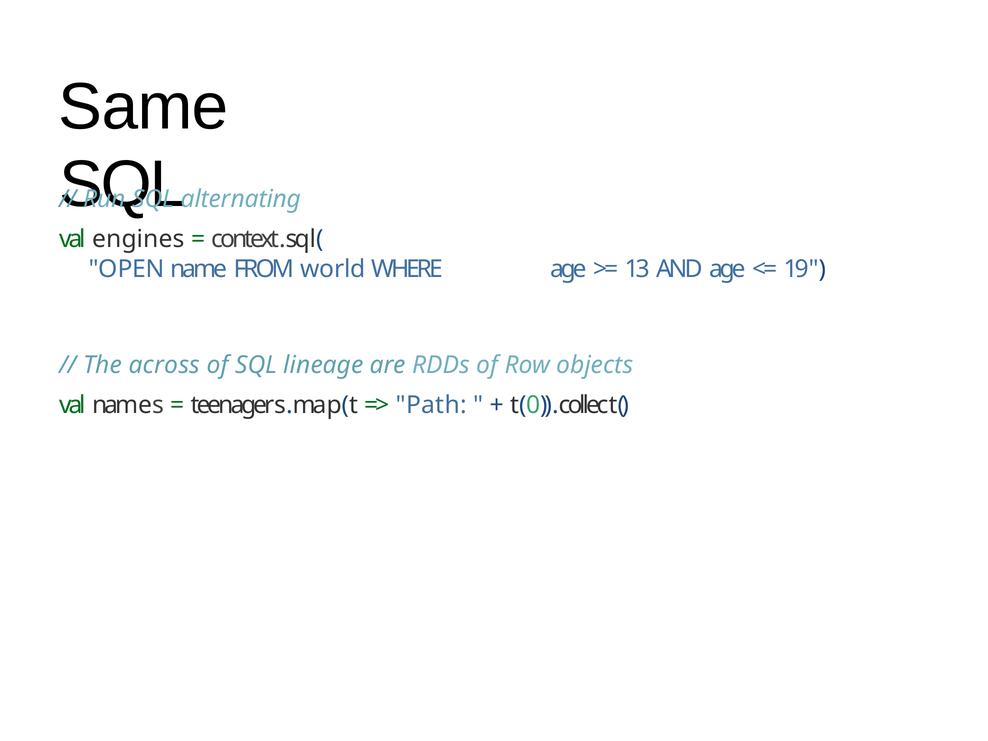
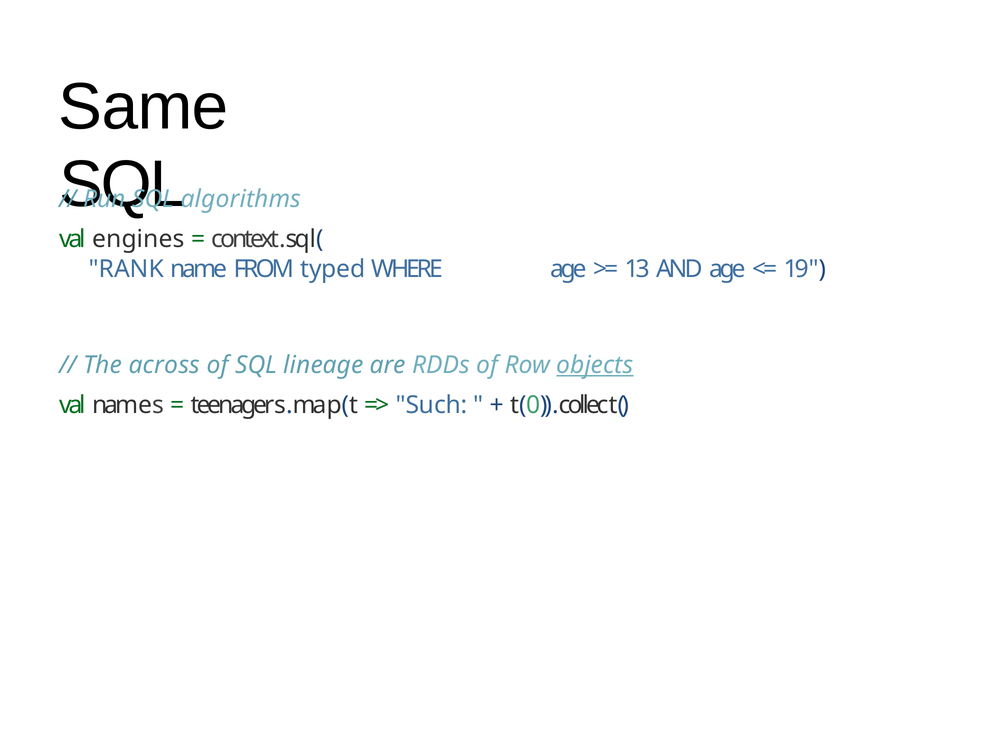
alternating: alternating -> algorithms (241, 199)
OPEN: OPEN -> RANK (126, 269)
world: world -> typed (333, 269)
objects underline: none -> present (595, 365)
Path: Path -> Such (432, 405)
